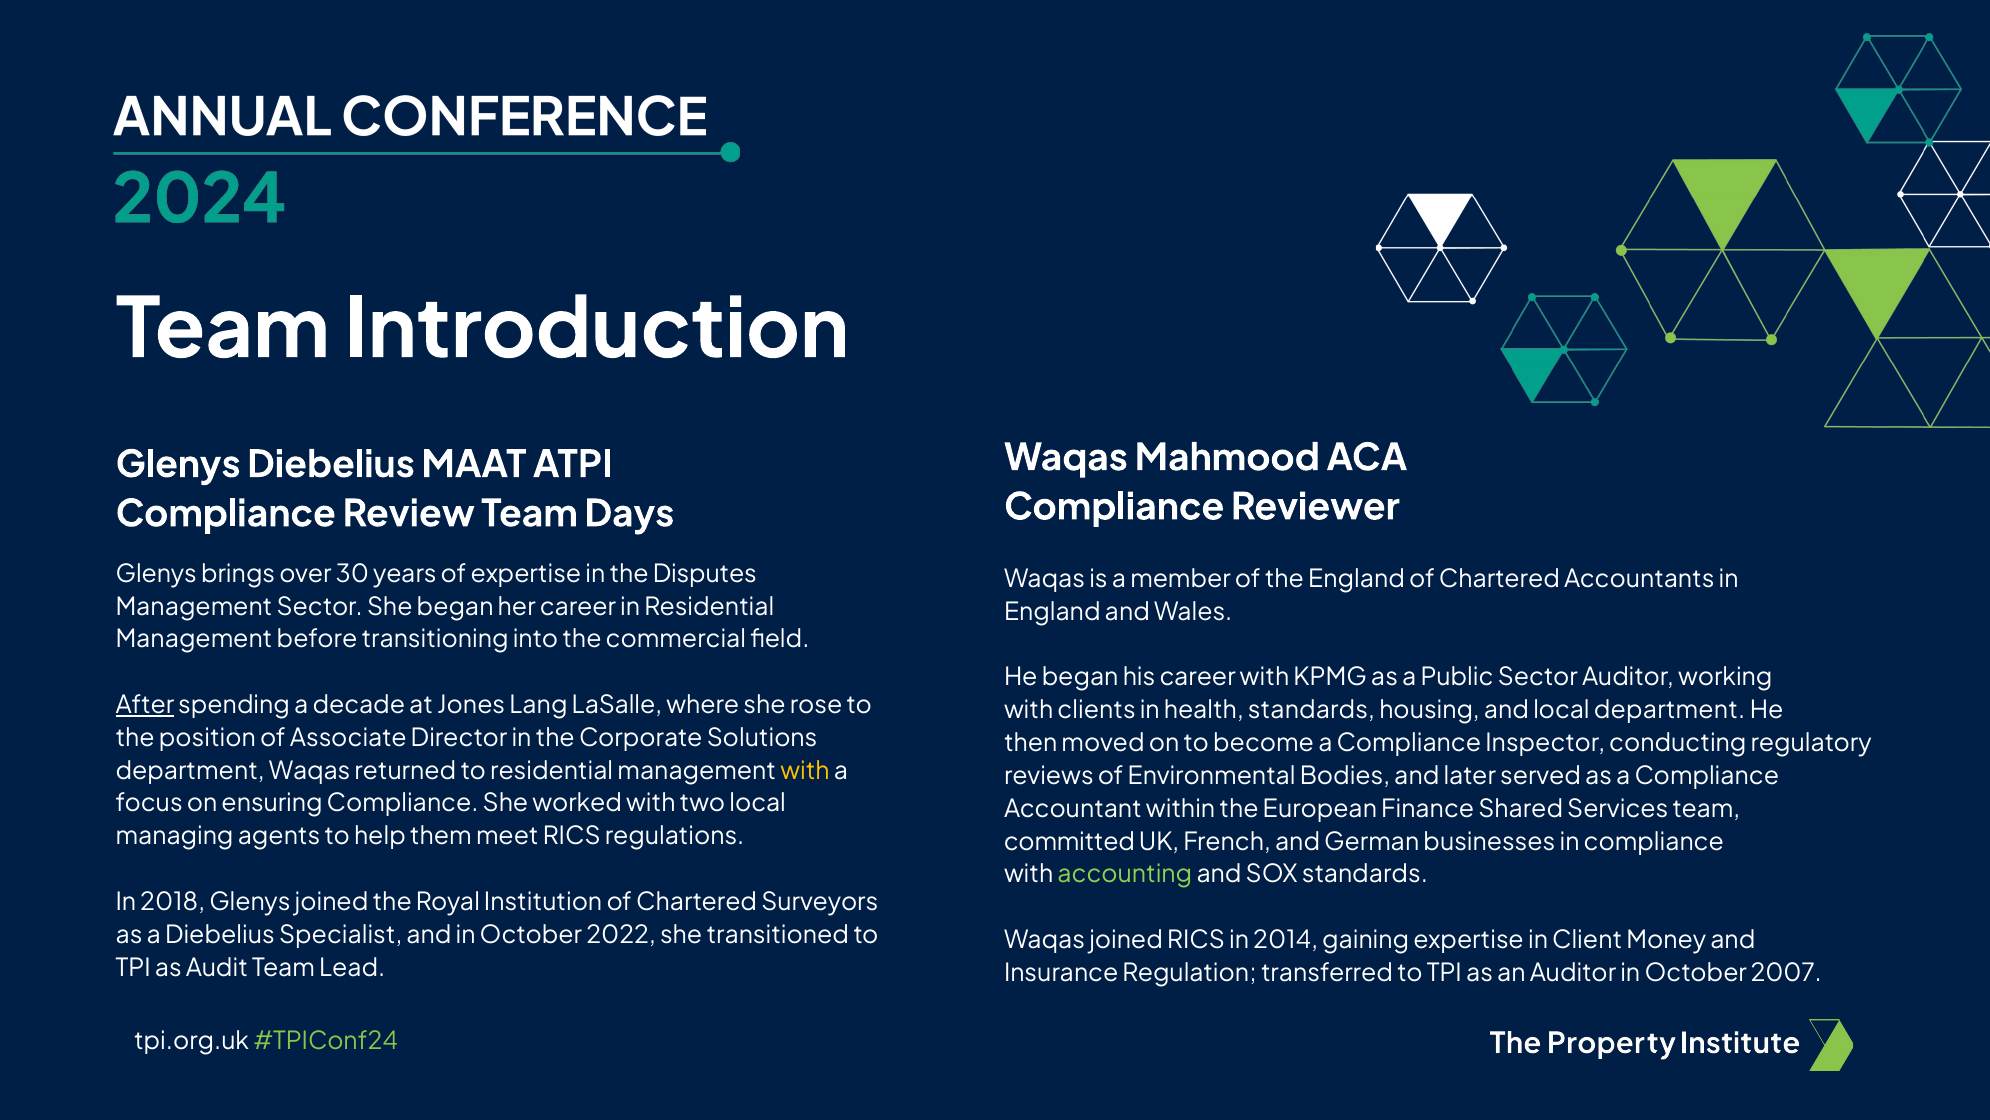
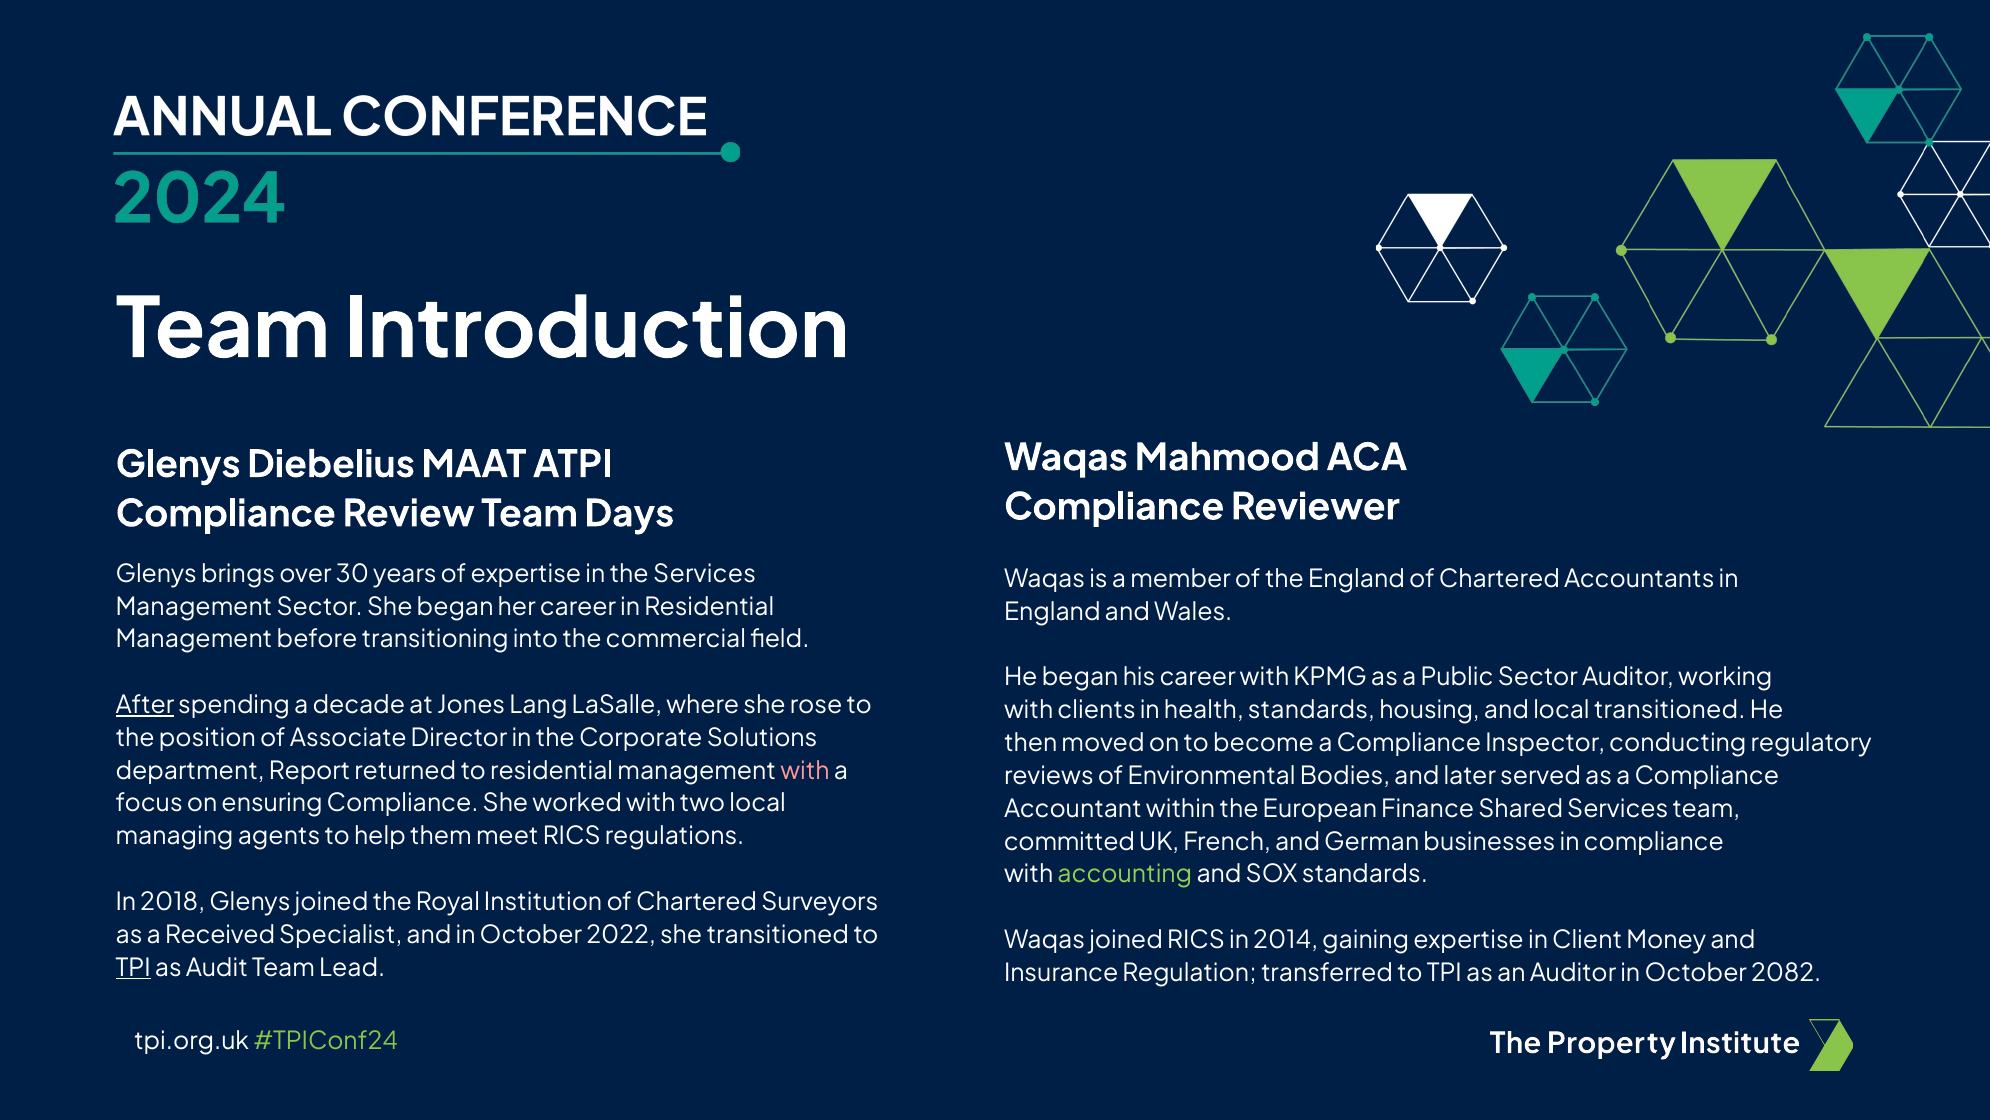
the Disputes: Disputes -> Services (705, 574)
local department: department -> transitioned (1670, 710)
department Waqas: Waqas -> Report (310, 771)
with colour: yellow -> pink (805, 771)
a Diebelius: Diebelius -> Received (220, 934)
TPI underline: none -> present (133, 967)
2007: 2007 -> 2082 (1786, 972)
